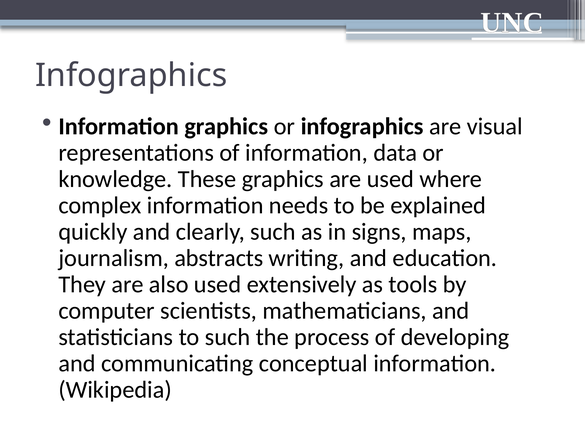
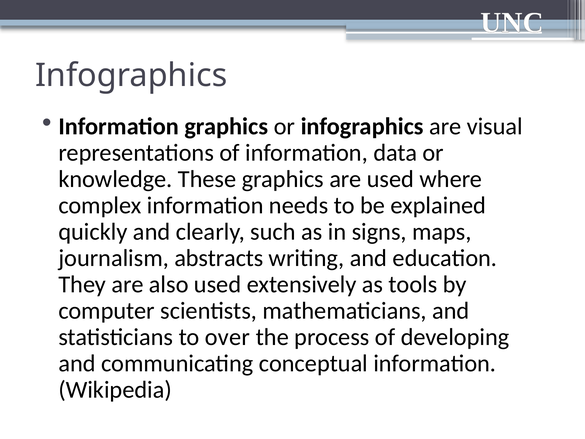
to such: such -> over (227, 337)
